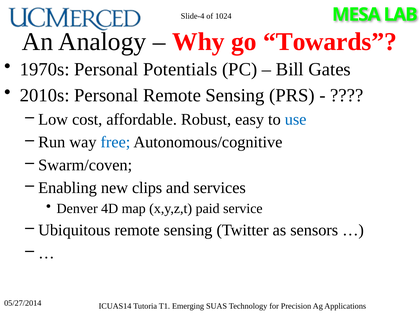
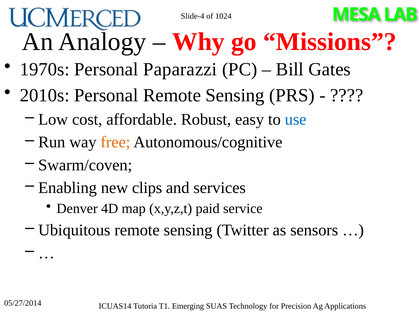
Towards: Towards -> Missions (330, 42)
Potentials: Potentials -> Paparazzi (180, 69)
free colour: blue -> orange (115, 142)
